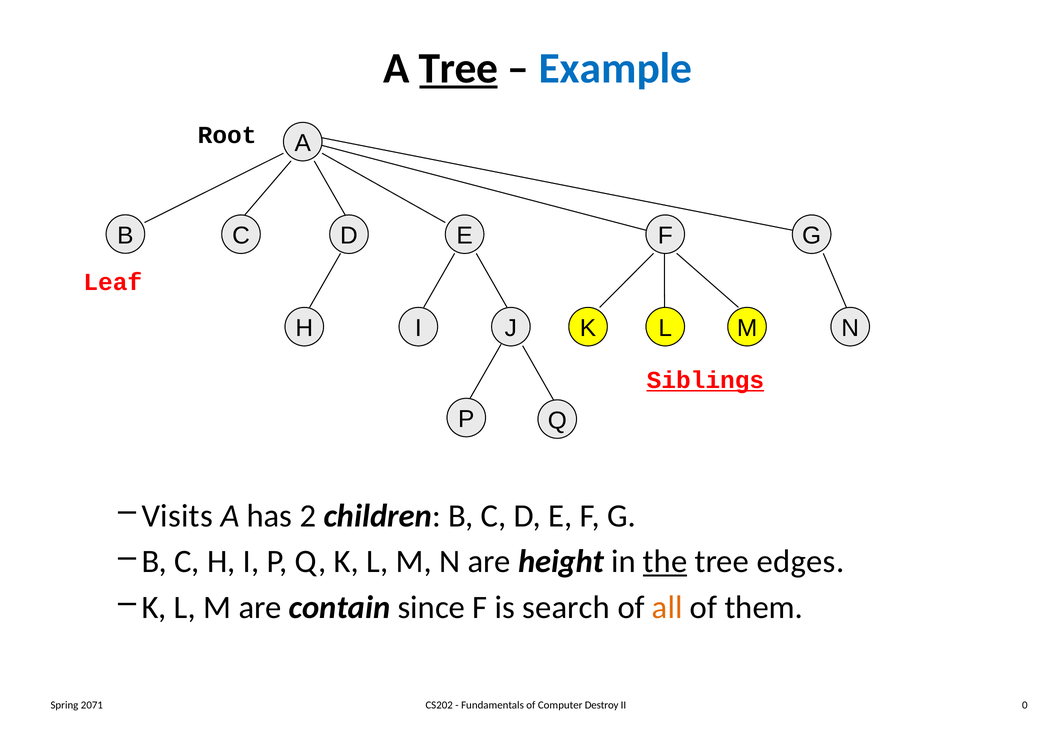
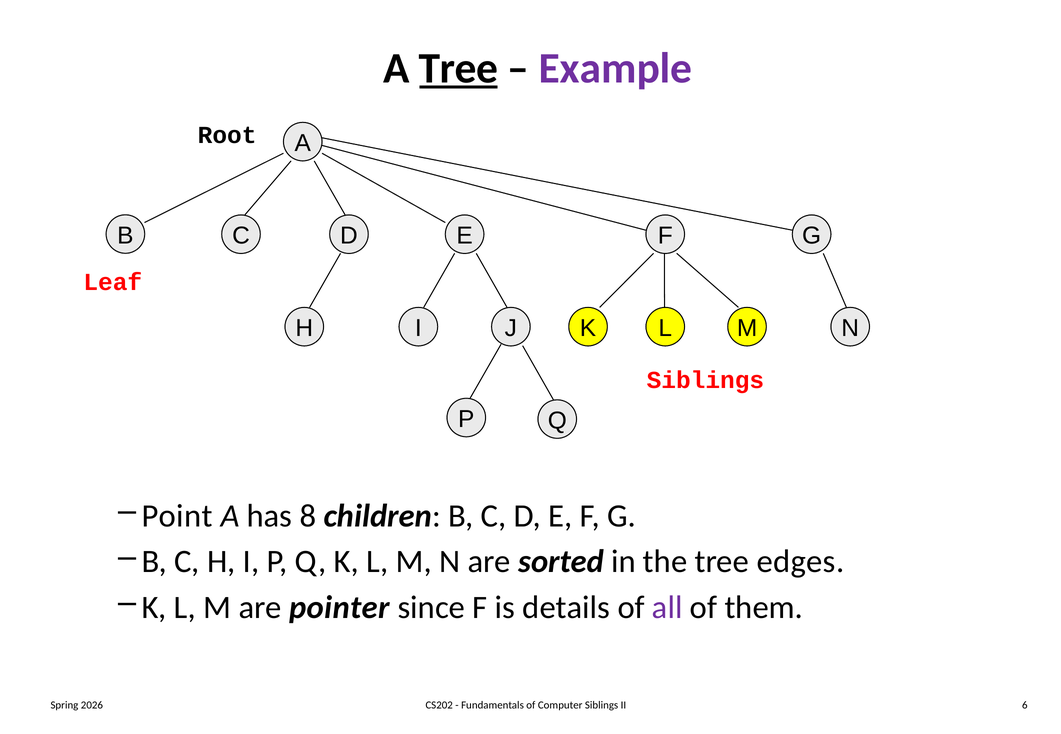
Example colour: blue -> purple (616, 68)
Siblings underline: present -> none (705, 380)
Visits: Visits -> Point (177, 516)
2: 2 -> 8 (308, 516)
height: height -> sorted (561, 562)
the underline: present -> none (665, 562)
contain: contain -> pointer (339, 608)
search: search -> details (566, 608)
all colour: orange -> purple (667, 608)
2071: 2071 -> 2026 (92, 706)
Computer Destroy: Destroy -> Siblings (602, 706)
0: 0 -> 6 (1025, 706)
